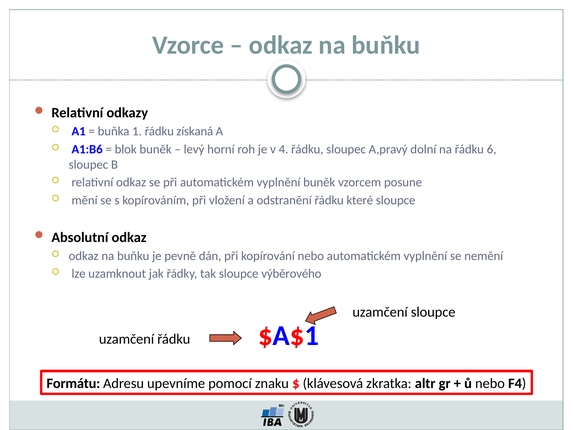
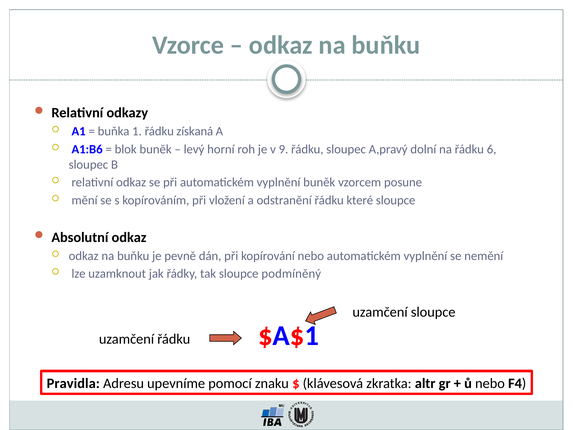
4: 4 -> 9 (284, 149)
výběrového: výběrového -> podmíněný (291, 274)
Formátu: Formátu -> Pravidla (73, 383)
